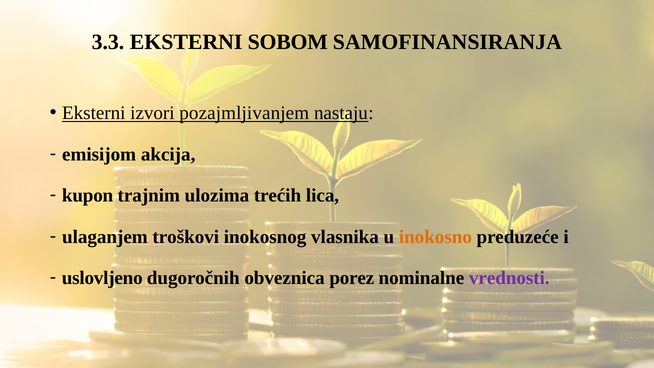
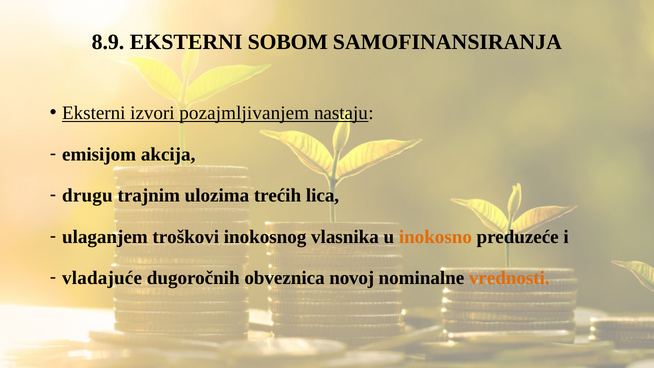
3.3: 3.3 -> 8.9 (108, 42)
kupon: kupon -> drugu (87, 196)
uslovljeno: uslovljeno -> vladajuće (102, 278)
porez: porez -> novoj (352, 278)
vrednosti colour: purple -> orange (509, 278)
